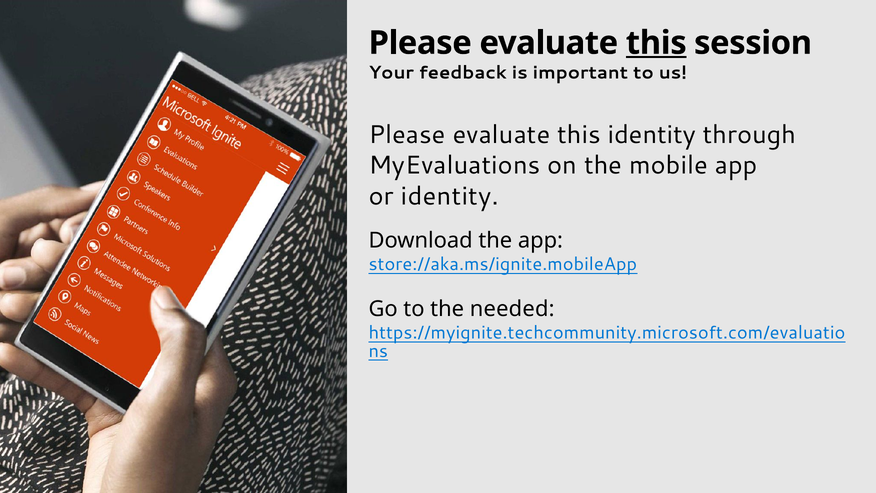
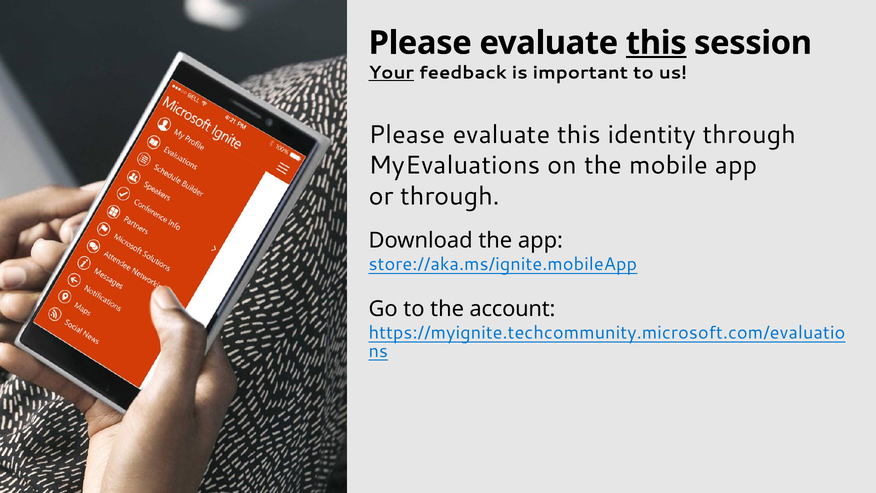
Your underline: none -> present (391, 73)
or identity: identity -> through (450, 196)
needed: needed -> account (512, 309)
